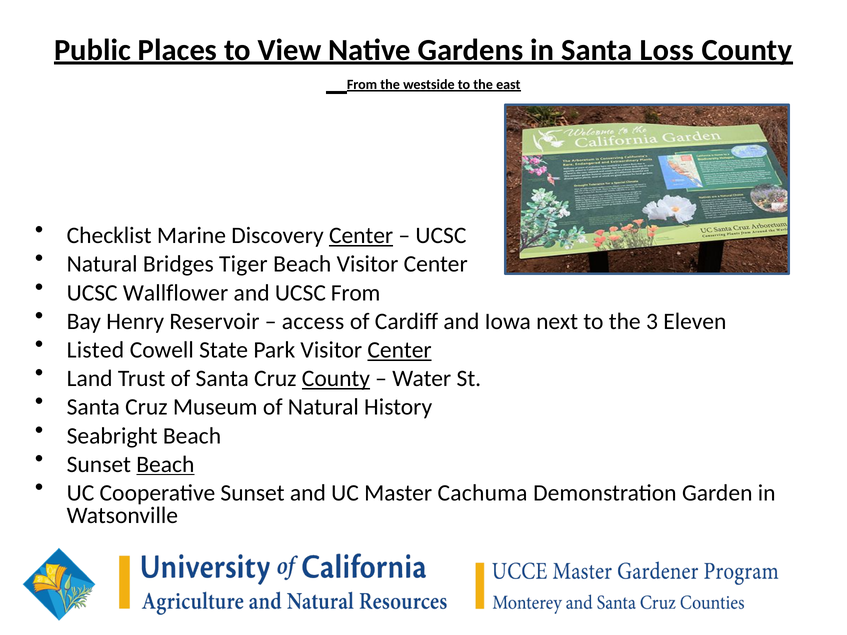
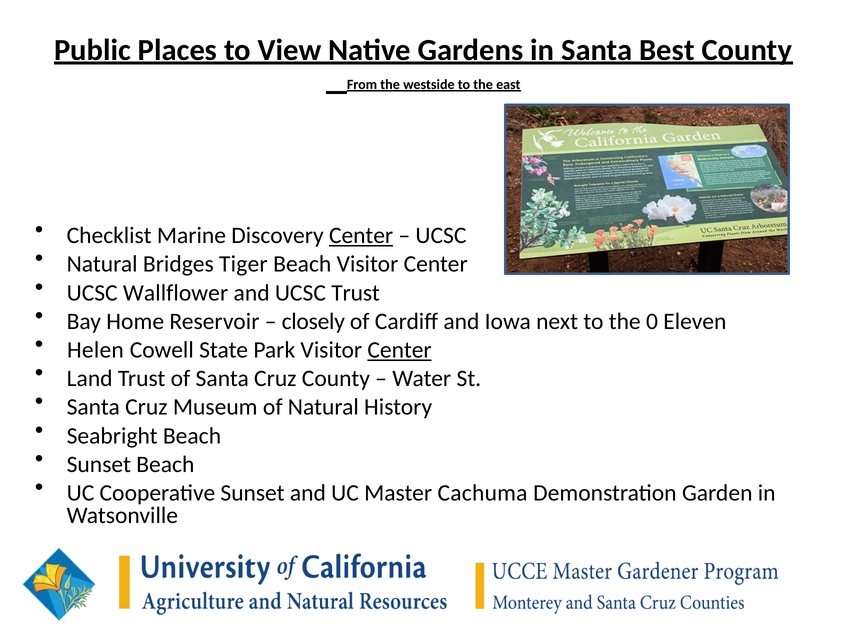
Loss: Loss -> Best (667, 50)
UCSC From: From -> Trust (356, 293)
Henry: Henry -> Home (135, 322)
access: access -> closely (313, 322)
3: 3 -> 0 (652, 322)
Listed: Listed -> Helen (95, 350)
County underline: present -> none (336, 379)
Beach underline: present -> none (165, 465)
